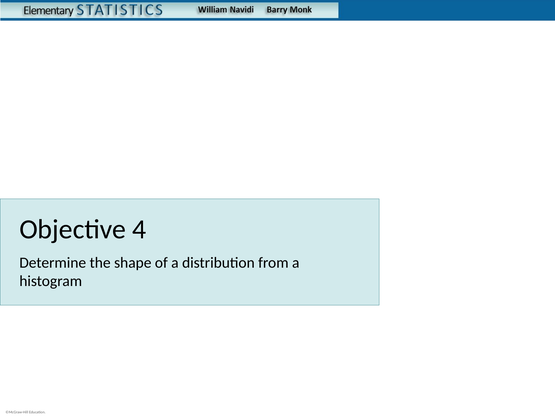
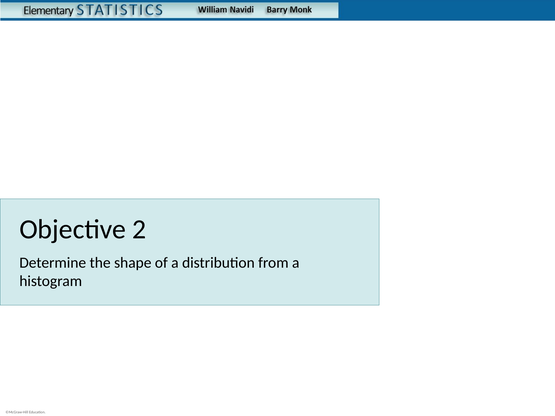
4: 4 -> 2 (139, 229)
